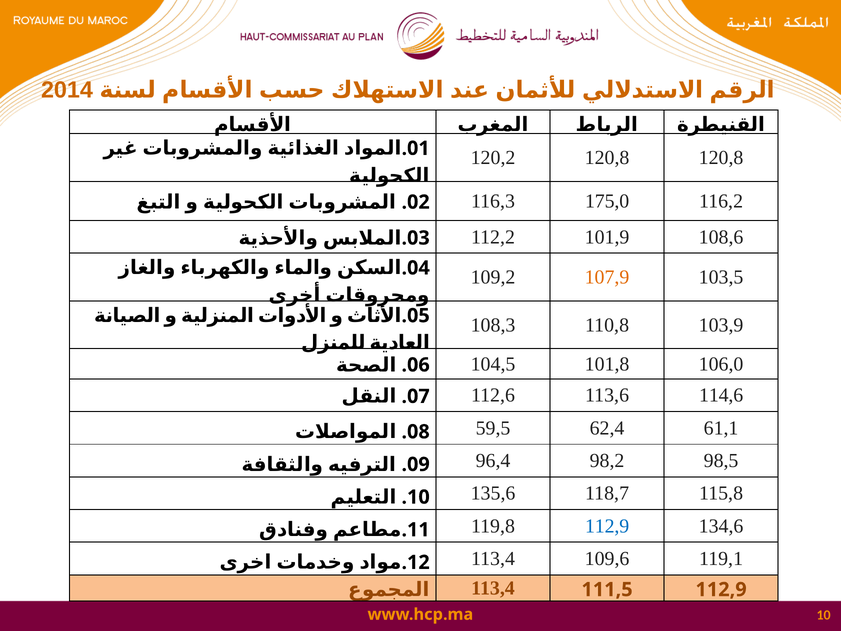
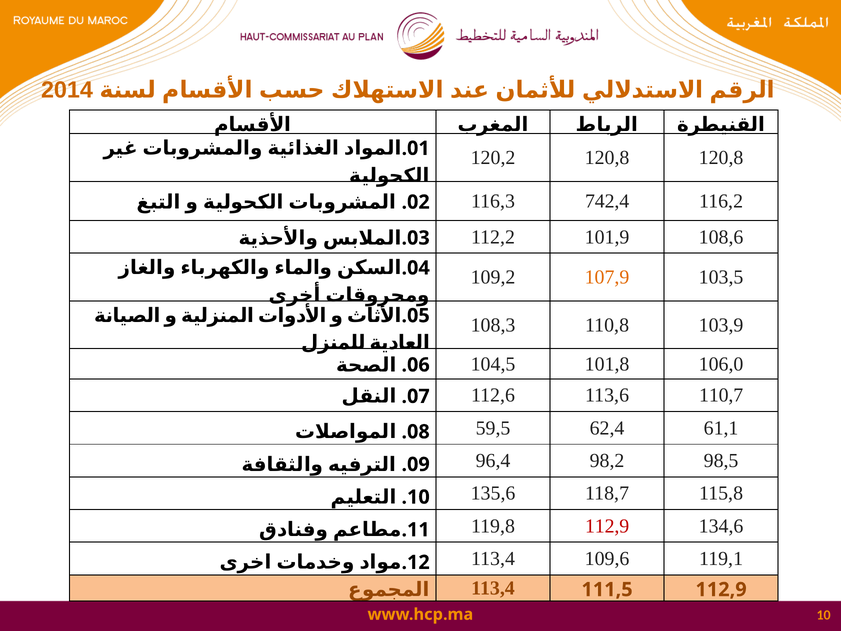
175,0: 175,0 -> 742,4 (607, 201)
114,6: 114,6 -> 110,7 (721, 395)
112,9 colour: blue -> red (607, 526)
